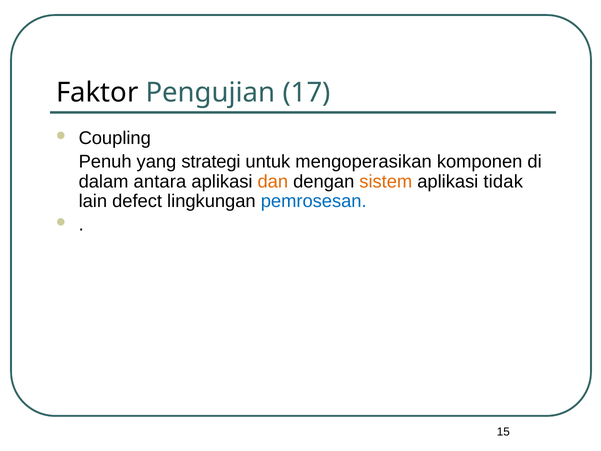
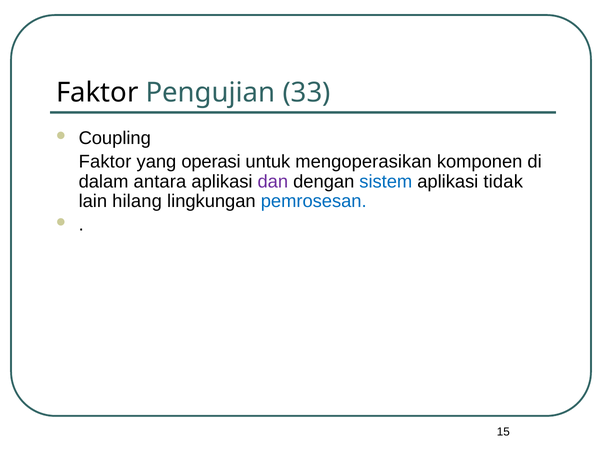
17: 17 -> 33 (307, 93)
Penuh: Penuh -> Faktor (105, 162)
strategi: strategi -> operasi (211, 162)
dan colour: orange -> purple (273, 181)
sistem colour: orange -> blue (386, 181)
defect: defect -> hilang (137, 201)
